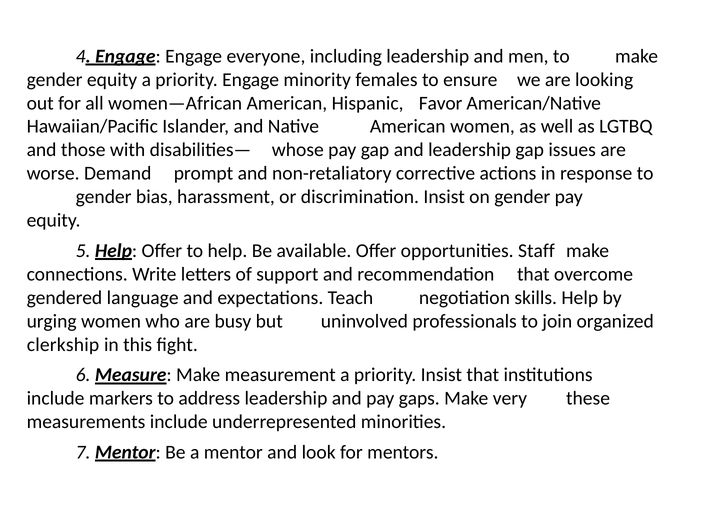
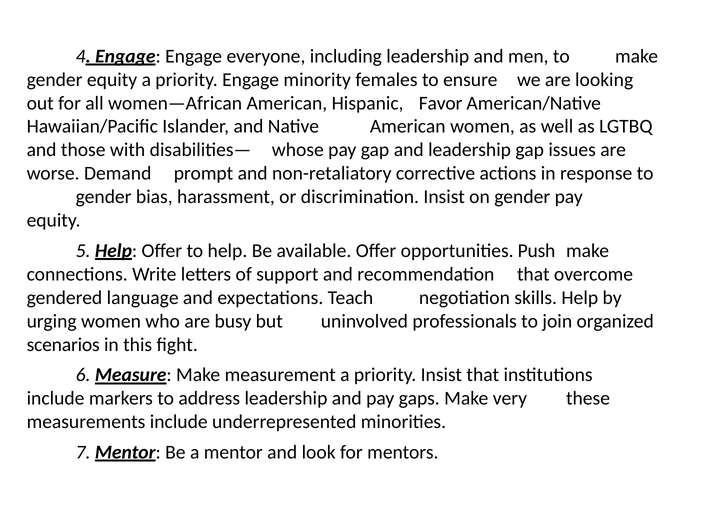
Staff: Staff -> Push (537, 251)
clerkship: clerkship -> scenarios (63, 345)
